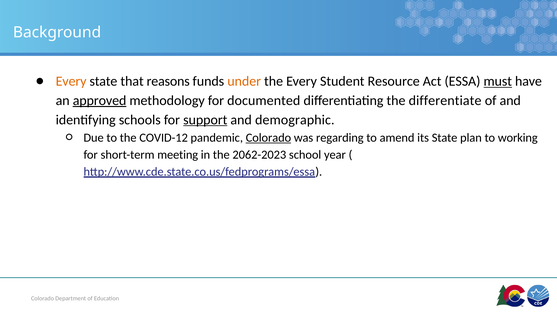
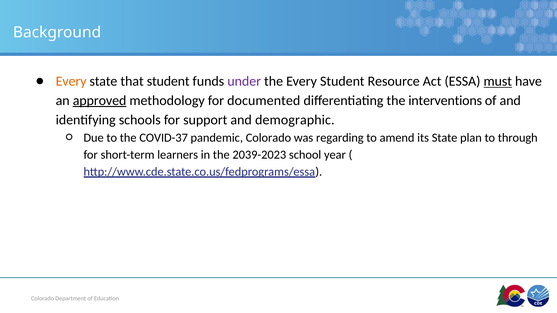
that reasons: reasons -> student (168, 81)
under colour: orange -> purple (244, 81)
differentiate: differentiate -> interventions (445, 101)
support underline: present -> none (205, 120)
COVID-12: COVID-12 -> COVID-37 (164, 138)
Colorado underline: present -> none (268, 138)
working: working -> through (518, 138)
meeting: meeting -> learners (178, 155)
2062-2023: 2062-2023 -> 2039-2023 (259, 155)
